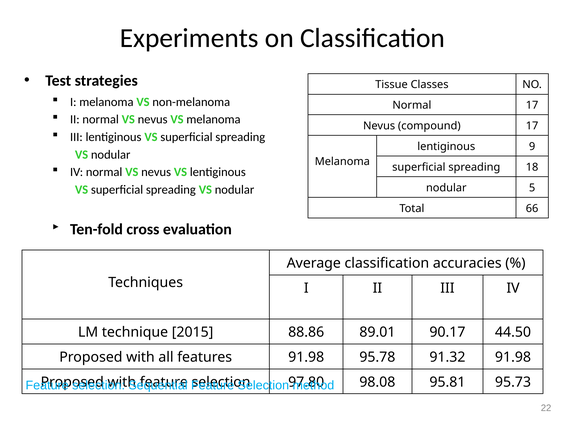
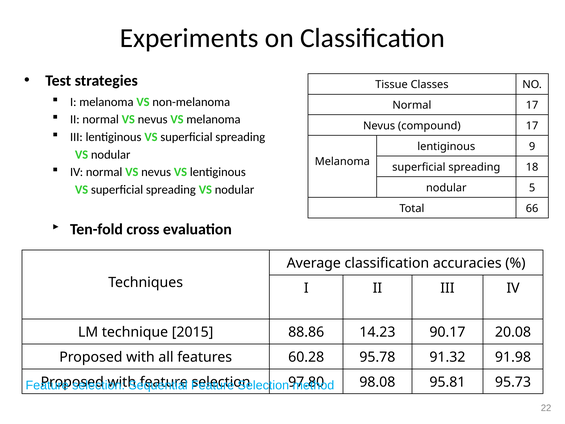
89.01: 89.01 -> 14.23 (377, 332)
44.50: 44.50 -> 20.08 (513, 332)
features 91.98: 91.98 -> 60.28 (306, 357)
